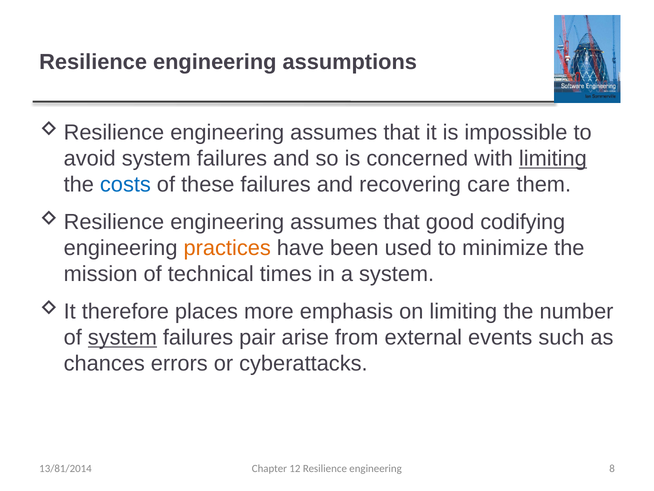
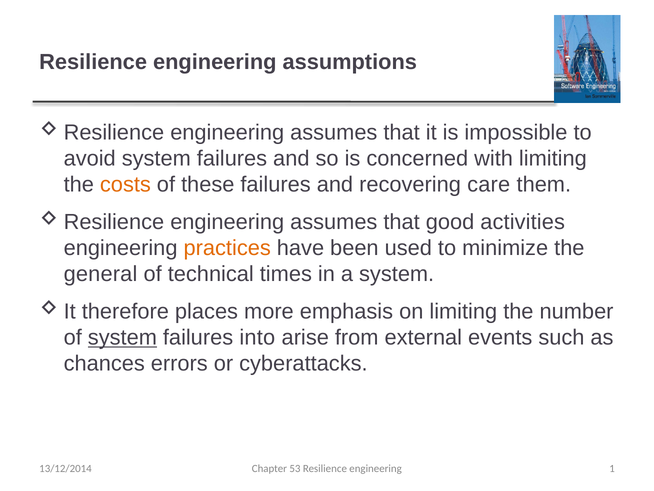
limiting underline: present -> none (553, 158)
costs colour: blue -> orange (125, 185)
codifying: codifying -> activities (523, 222)
mission: mission -> general (101, 274)
pair: pair -> into (257, 337)
12: 12 -> 53 (295, 468)
8: 8 -> 1 (612, 468)
13/81/2014: 13/81/2014 -> 13/12/2014 (65, 468)
